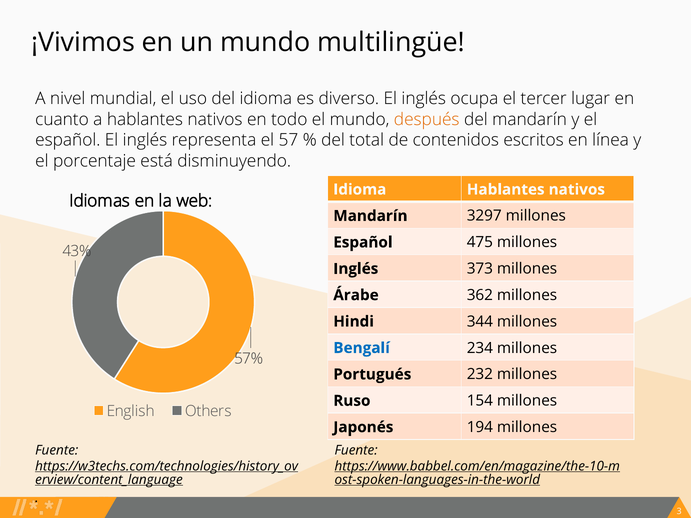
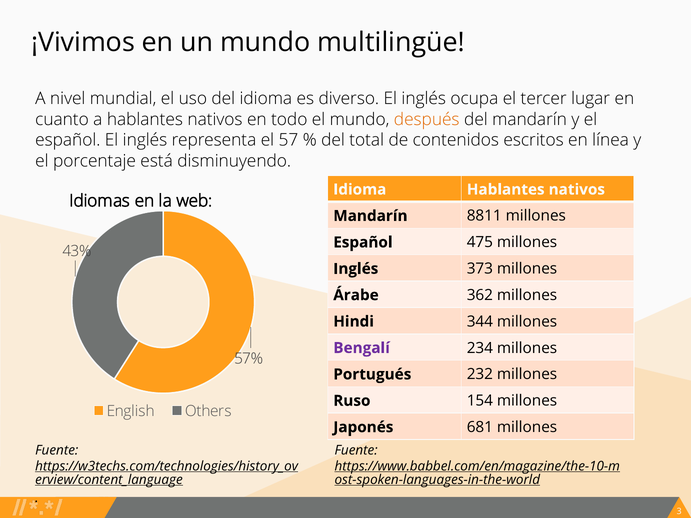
3297: 3297 -> 8811 (484, 216)
Bengalí colour: blue -> purple (362, 348)
194: 194 -> 681 (480, 427)
